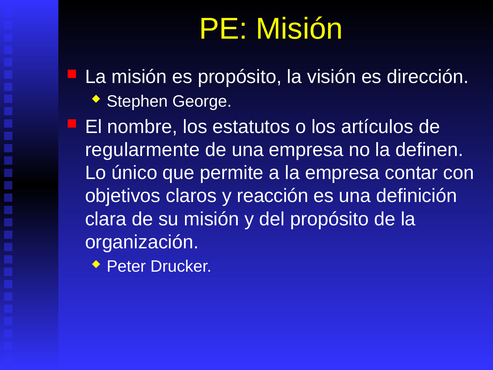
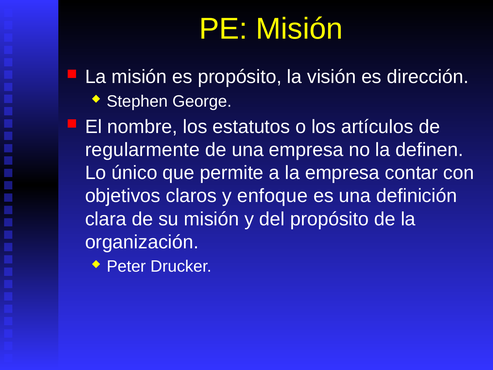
reacción: reacción -> enfoque (272, 196)
